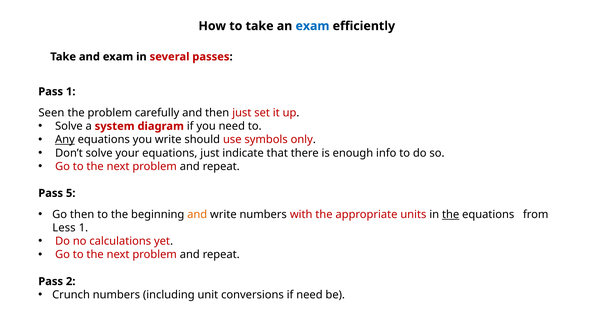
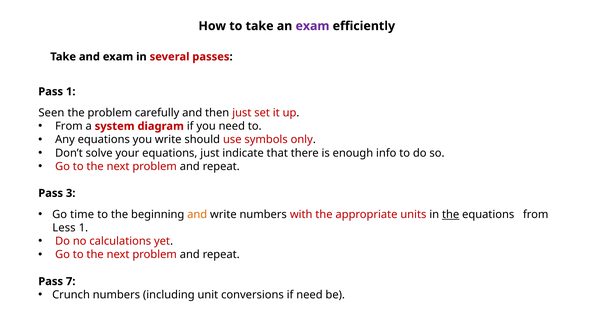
exam colour: blue -> purple (312, 26)
Solve: Solve -> From (69, 126)
Any underline: present -> none (65, 139)
5: 5 -> 3 (71, 193)
Go then: then -> time (82, 214)
2: 2 -> 7 (71, 281)
